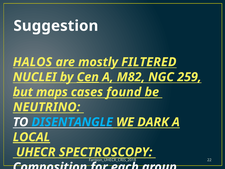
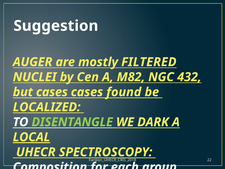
HALOS: HALOS -> AUGER (33, 62)
Cen underline: present -> none (88, 77)
259: 259 -> 432 (189, 77)
but maps: maps -> cases (52, 92)
NEUTRINO: NEUTRINO -> LOCALIZED (47, 107)
DISENTANGLE colour: light blue -> light green (72, 122)
